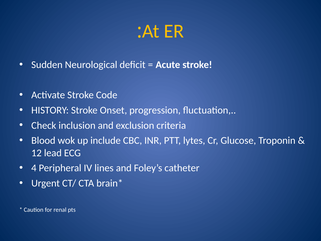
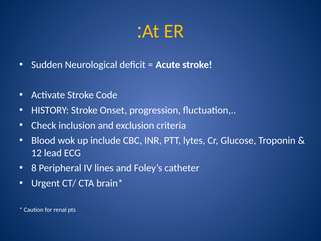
4: 4 -> 8 (34, 168)
